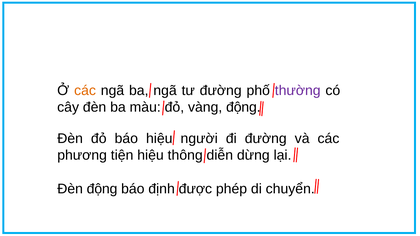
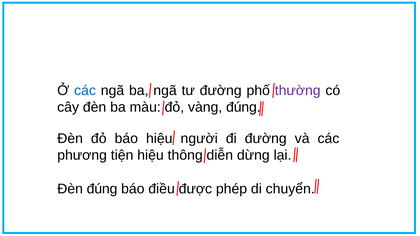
các colour: orange -> blue (85, 91)
vàng động: động -> đúng (243, 107)
Đèn động: động -> đúng (102, 189)
định: định -> điều (162, 189)
